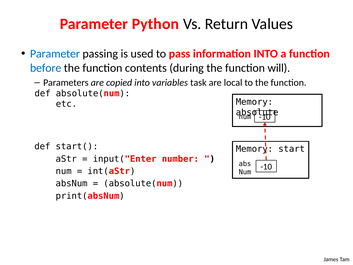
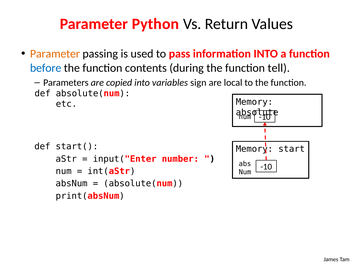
Parameter colour: blue -> orange (55, 54)
will: will -> tell (279, 68)
task: task -> sign (198, 83)
